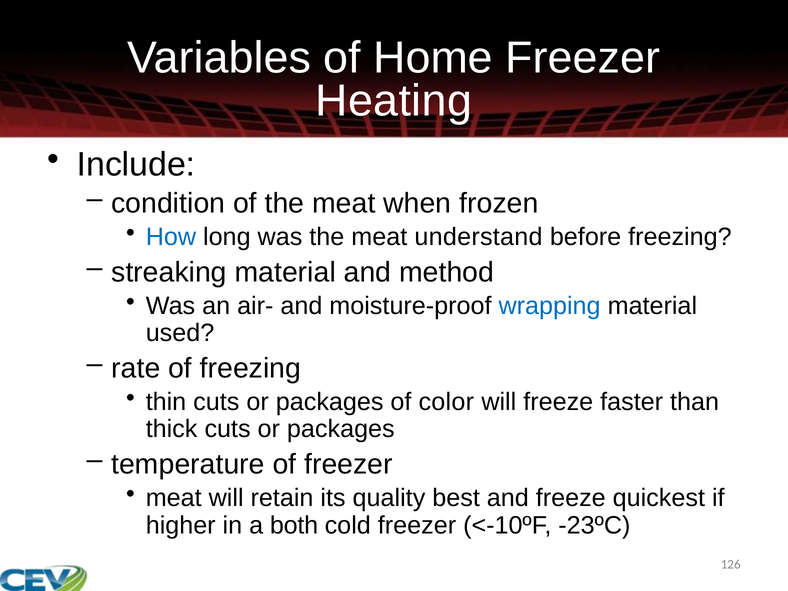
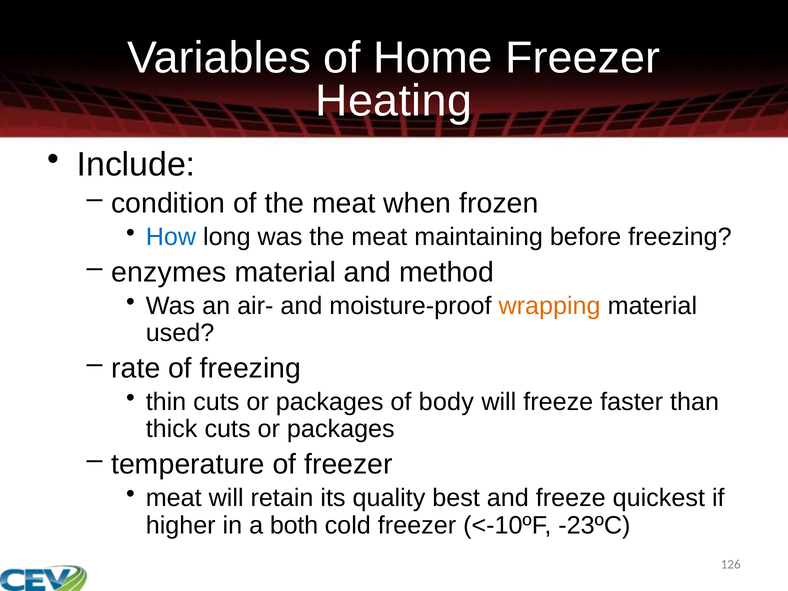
understand: understand -> maintaining (479, 237)
streaking: streaking -> enzymes (169, 272)
wrapping colour: blue -> orange (550, 306)
color: color -> body (446, 402)
